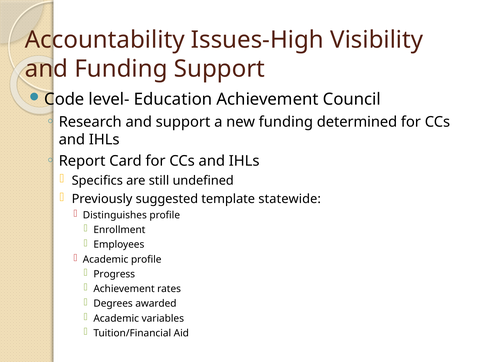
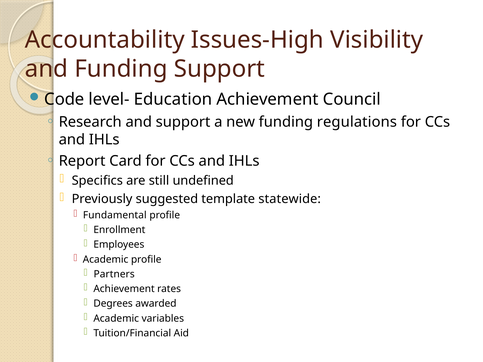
determined: determined -> regulations (357, 122)
Distinguishes: Distinguishes -> Fundamental (115, 215)
Progress: Progress -> Partners (114, 274)
